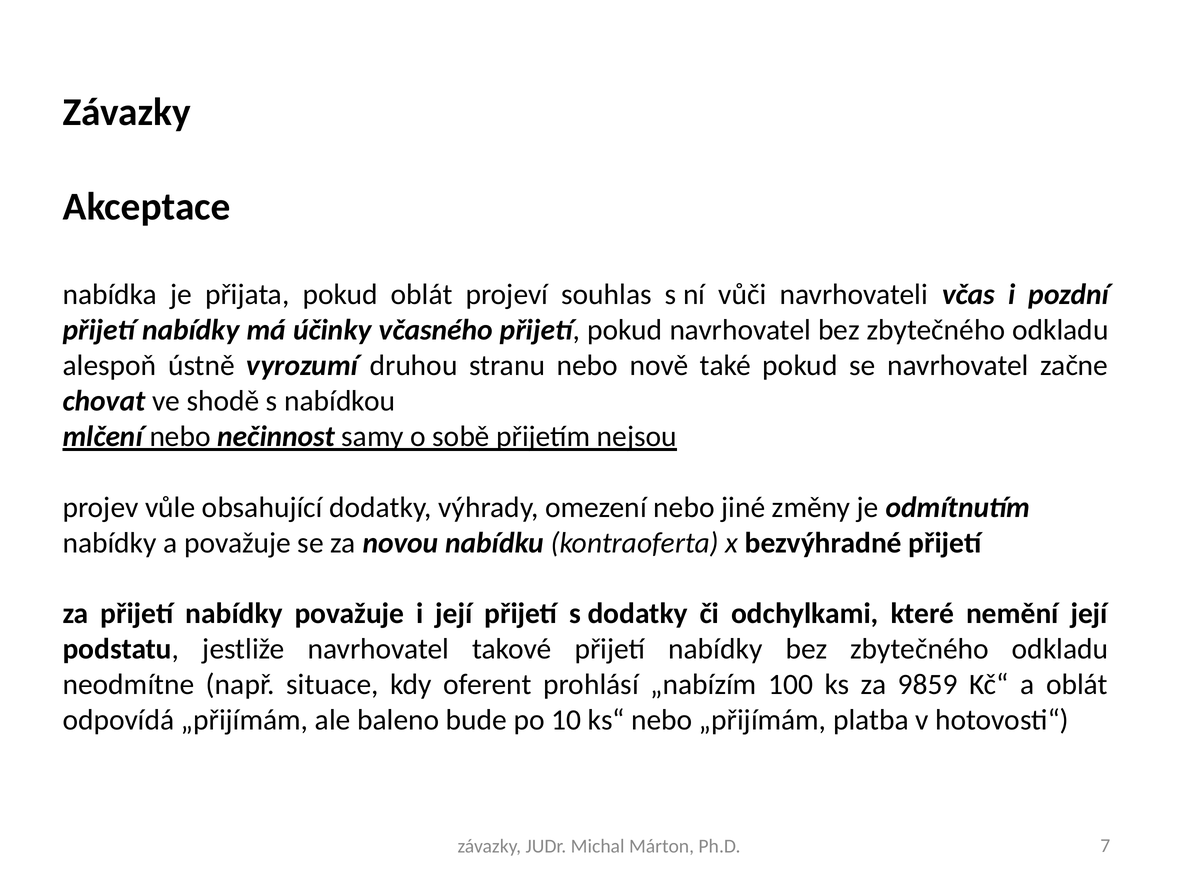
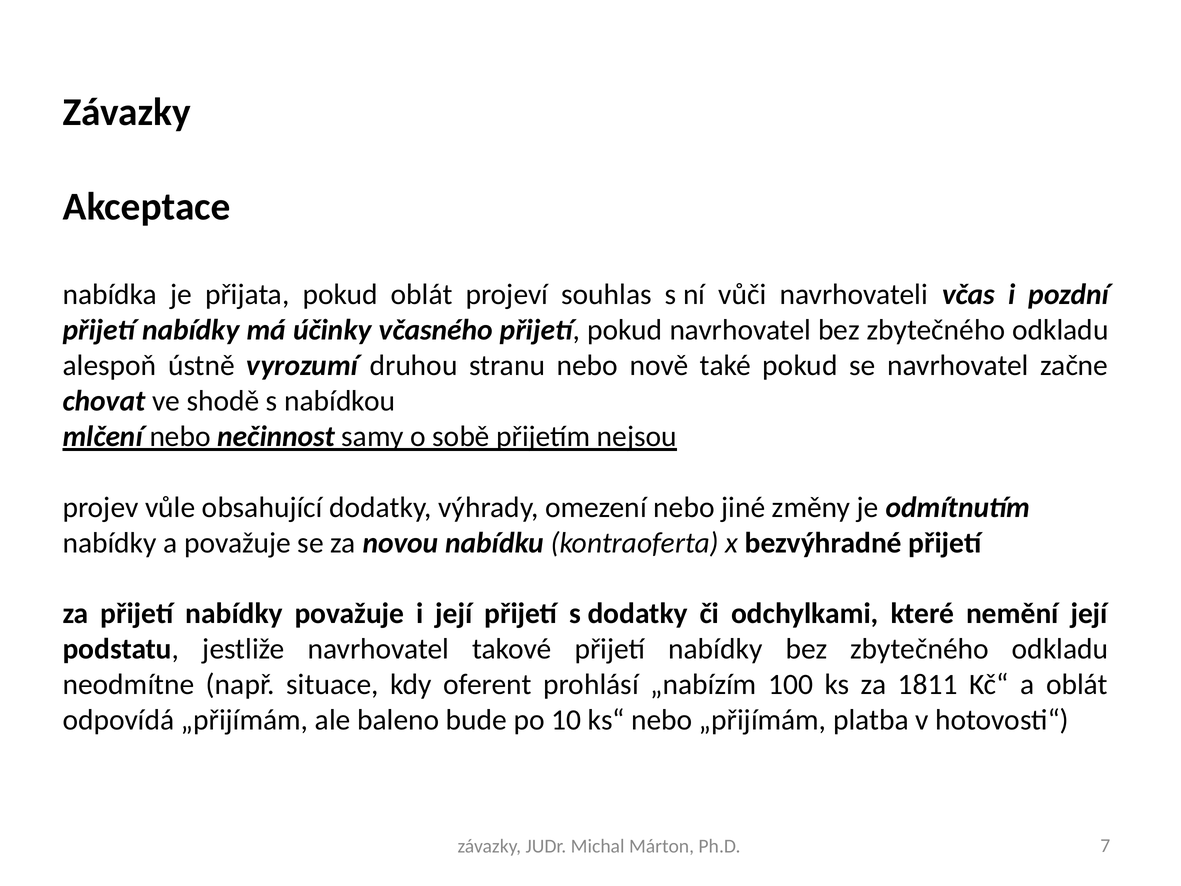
9859: 9859 -> 1811 (928, 684)
